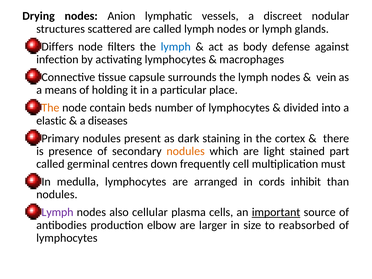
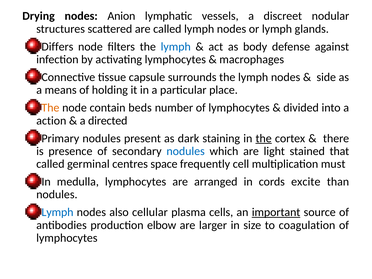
vein: vein -> side (326, 77)
elastic: elastic -> action (51, 121)
diseases: diseases -> directed (108, 121)
the underline: none -> present (264, 138)
nodules colour: orange -> blue (186, 151)
part: part -> that (339, 151)
down: down -> space (164, 164)
inhibit: inhibit -> excite (306, 182)
Lymph colour: purple -> blue (57, 212)
reabsorbed: reabsorbed -> coagulation (307, 225)
